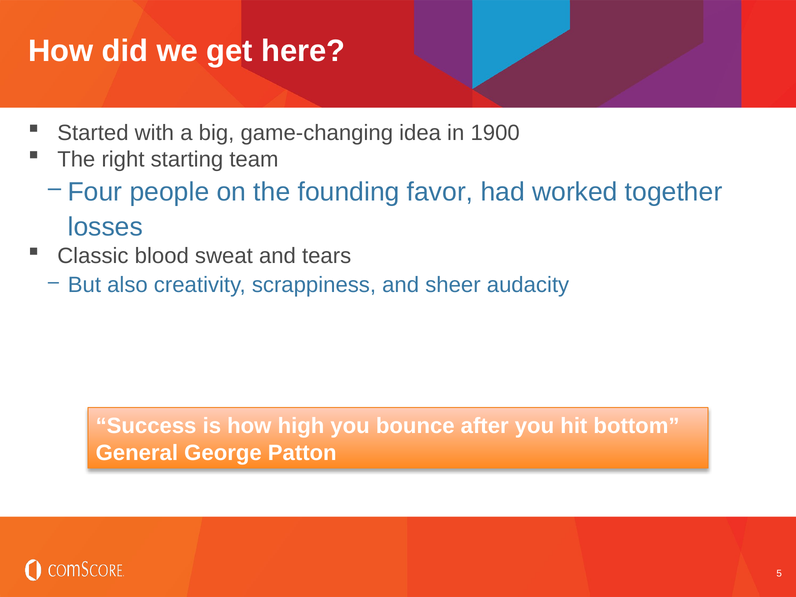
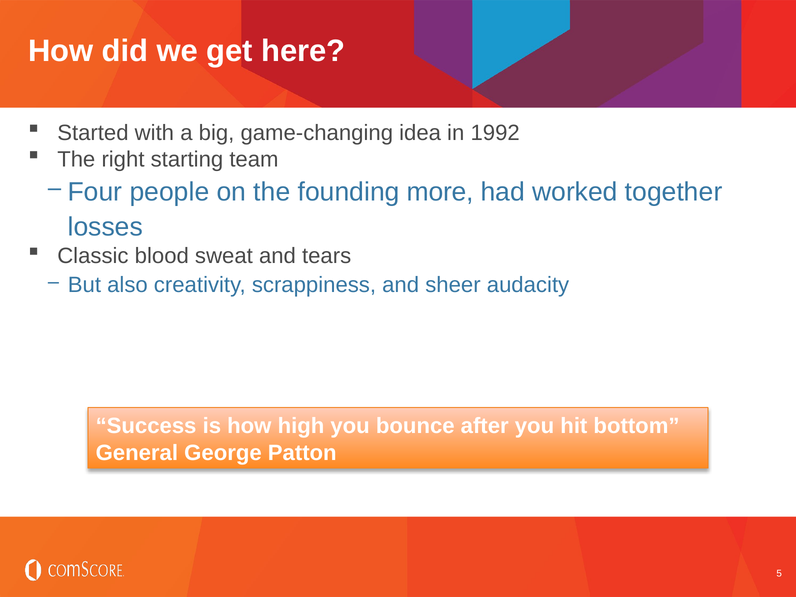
1900: 1900 -> 1992 (495, 133)
favor: favor -> more (440, 192)
